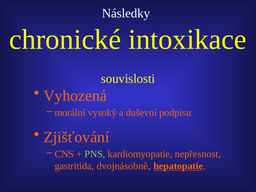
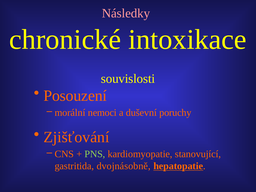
Následky colour: white -> pink (126, 13)
Vyhozená: Vyhozená -> Posouzení (75, 96)
vysoký: vysoký -> nemoci (102, 113)
podpisu: podpisu -> poruchy (175, 113)
nepřesnost: nepřesnost -> stanovující (198, 154)
